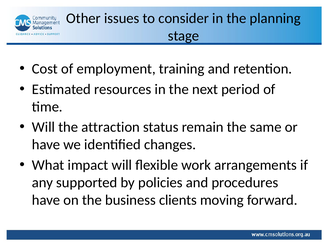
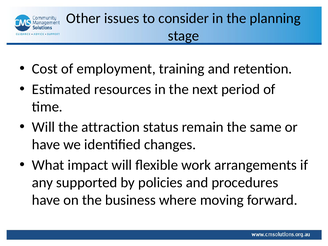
clients: clients -> where (178, 200)
